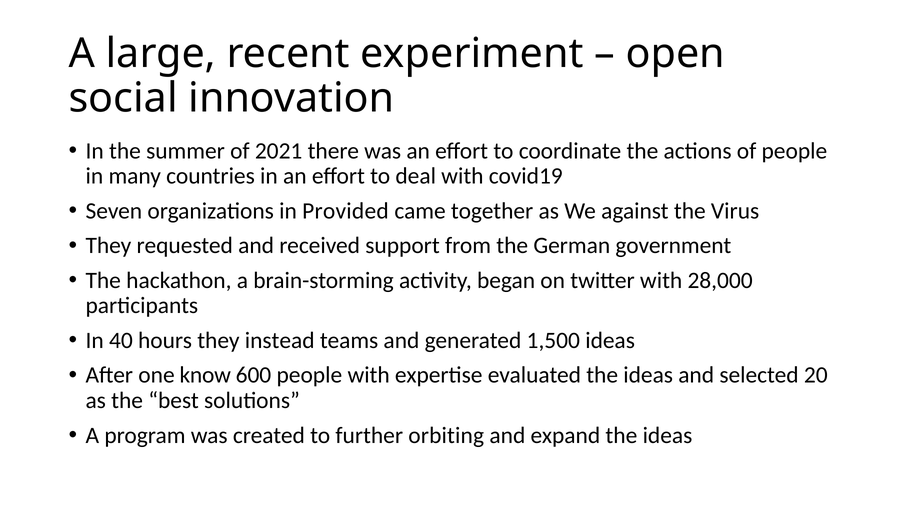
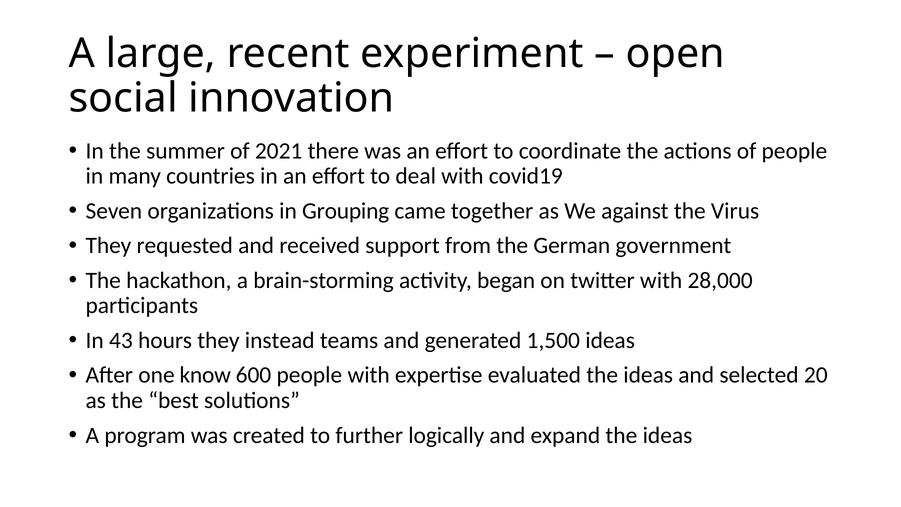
Provided: Provided -> Grouping (346, 211)
40: 40 -> 43 (121, 340)
orbiting: orbiting -> logically (446, 435)
